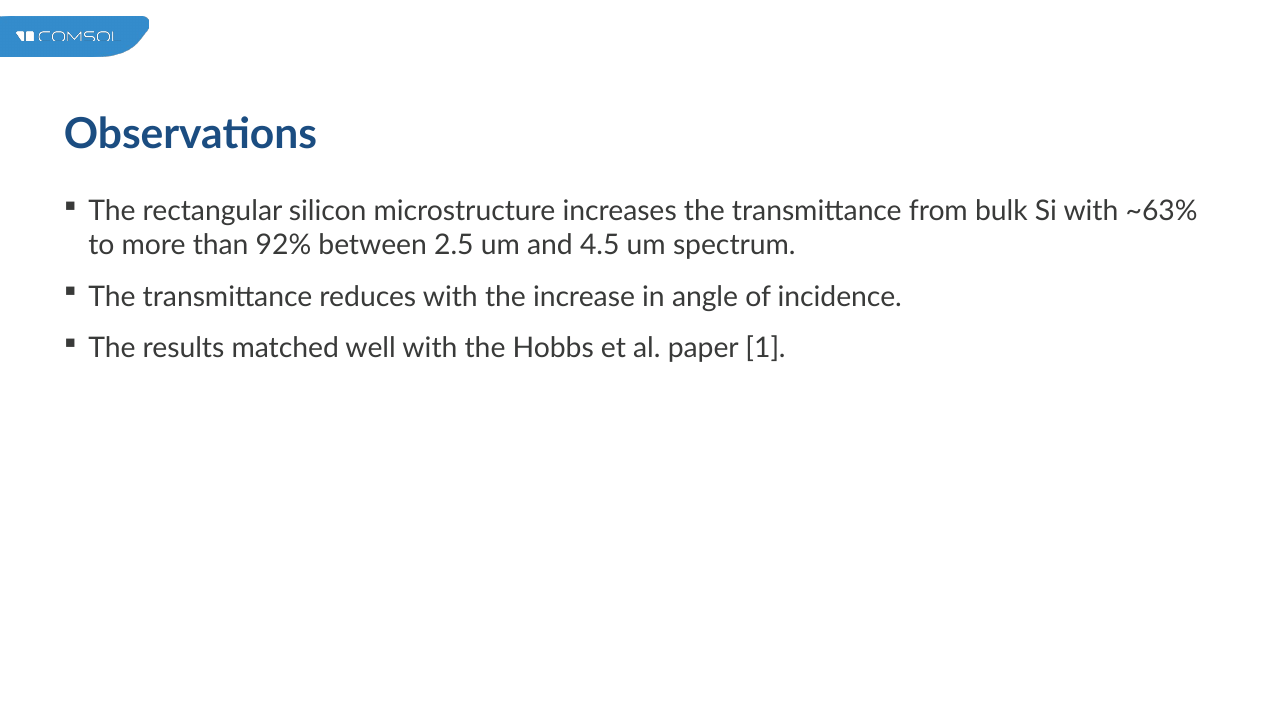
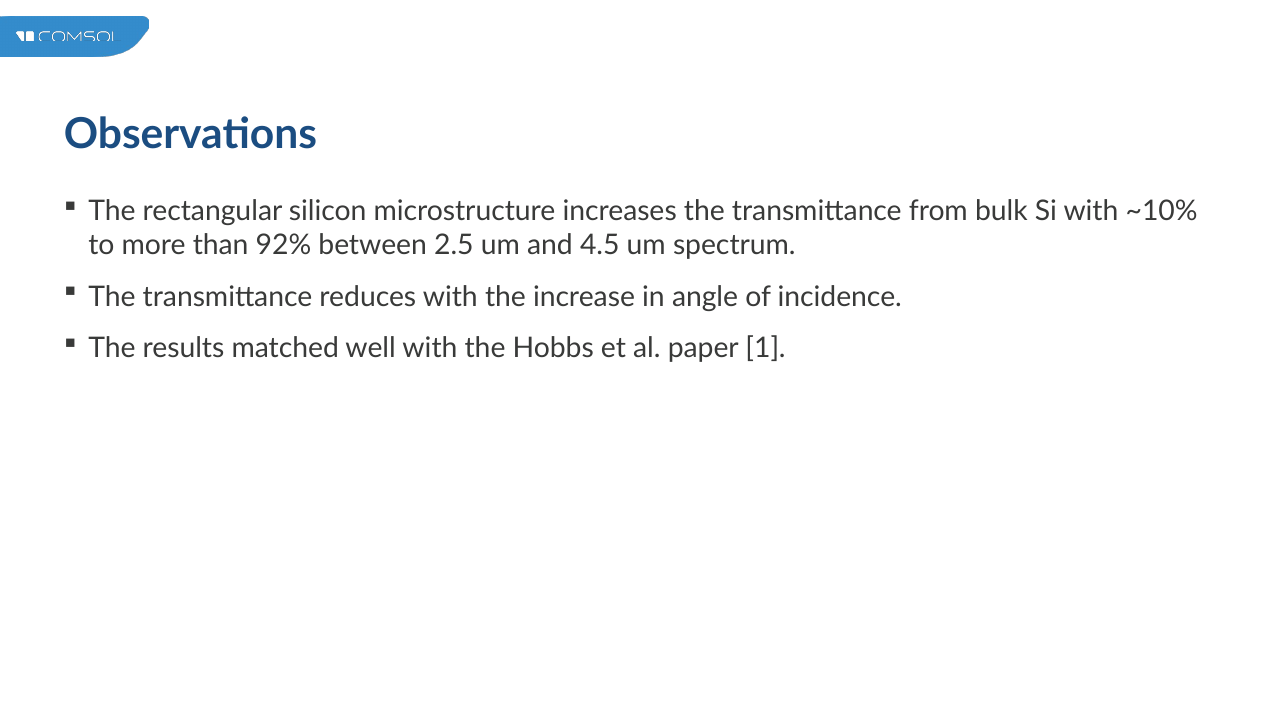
~63%: ~63% -> ~10% (1162, 211)
